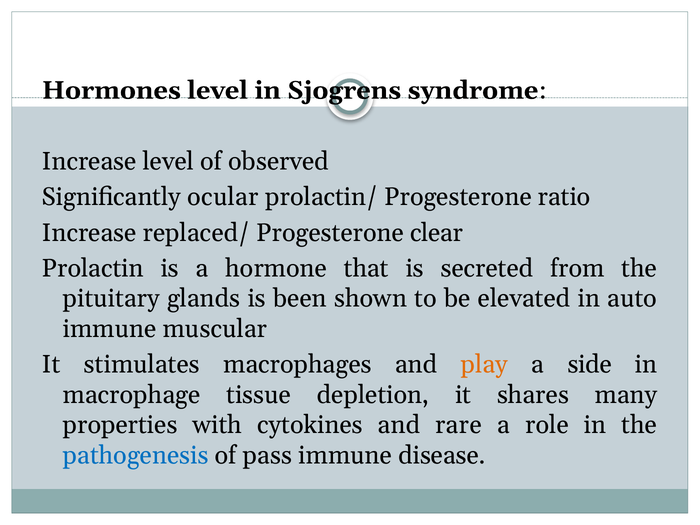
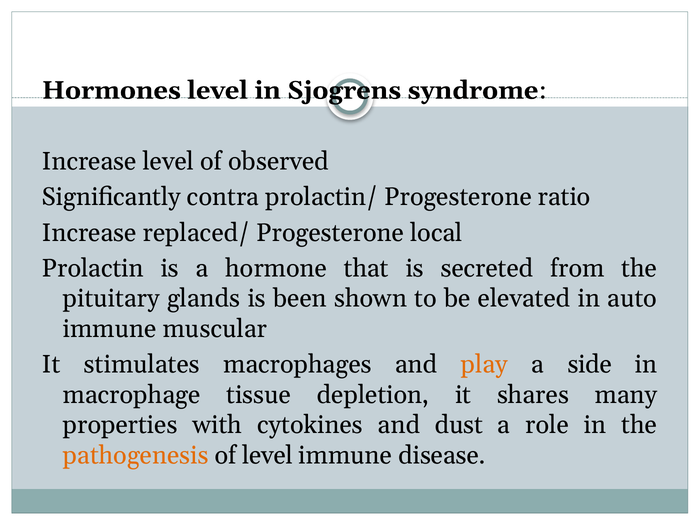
ocular: ocular -> contra (223, 197)
clear: clear -> local (436, 233)
rare: rare -> dust (459, 425)
pathogenesis colour: blue -> orange (136, 455)
of pass: pass -> level (268, 455)
